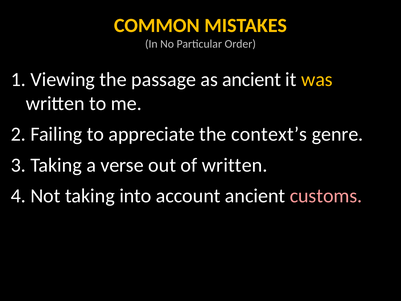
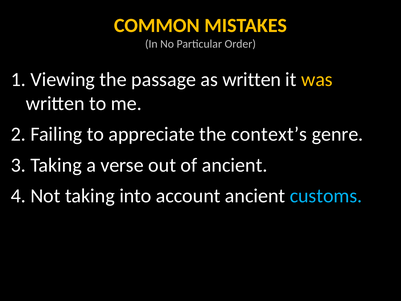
as ancient: ancient -> written (252, 79)
of written: written -> ancient (235, 165)
customs colour: pink -> light blue (326, 196)
